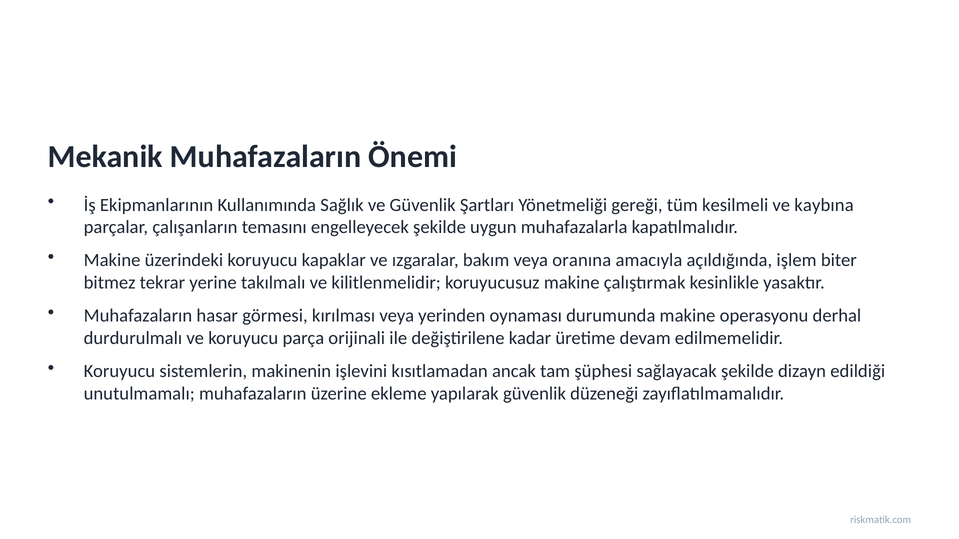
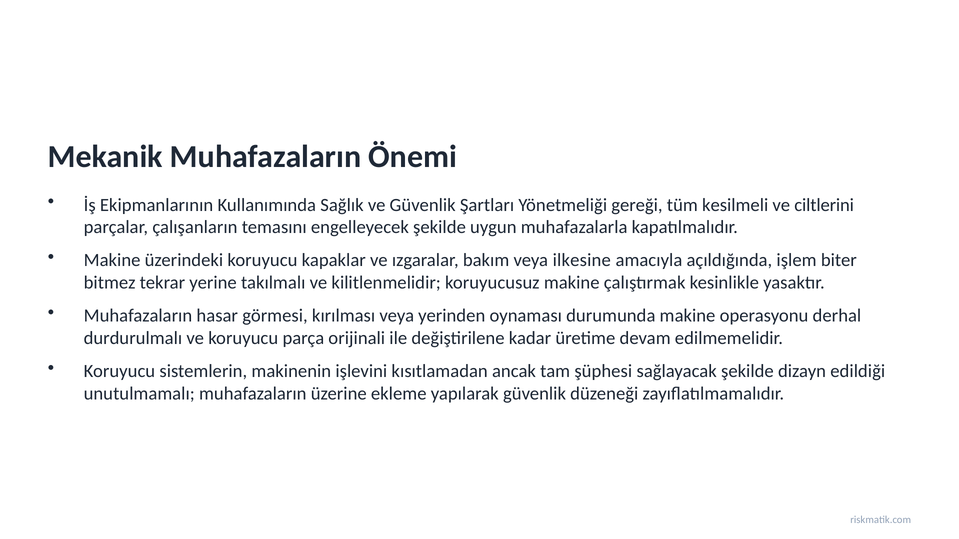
kaybına: kaybına -> ciltlerini (824, 205)
oranına: oranına -> ilkesine (582, 261)
